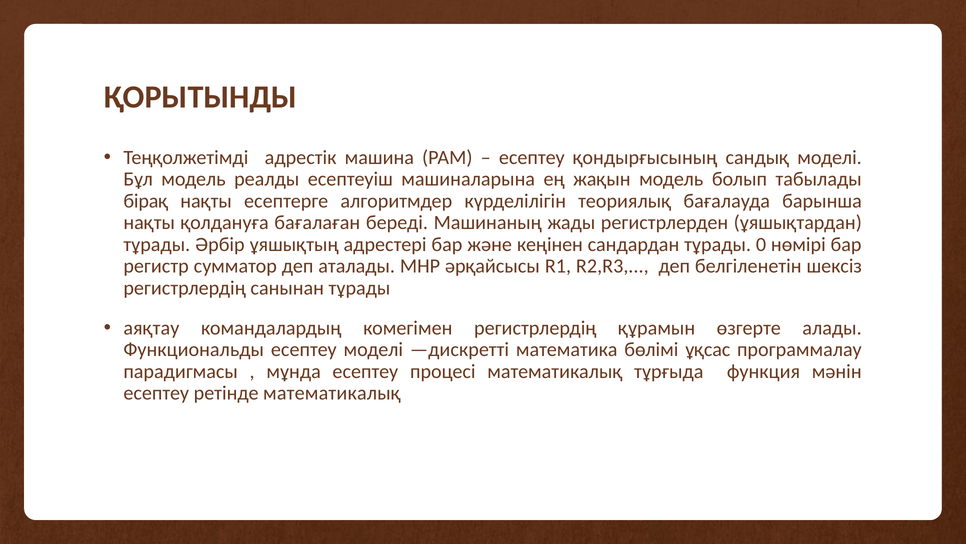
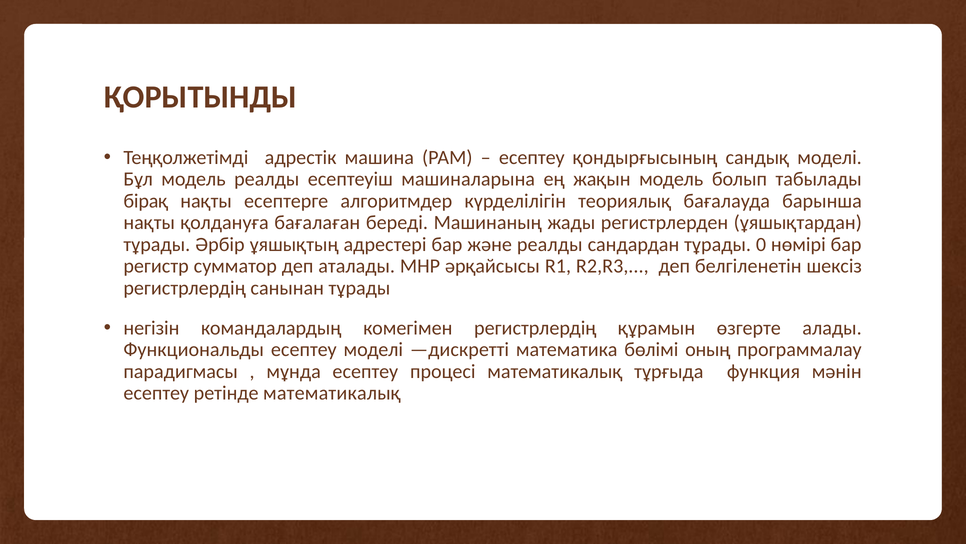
және кеңінен: кеңінен -> реалды (550, 244)
аяқтау: аяқтау -> негізін (151, 328)
ұқсас: ұқсас -> оның (708, 349)
